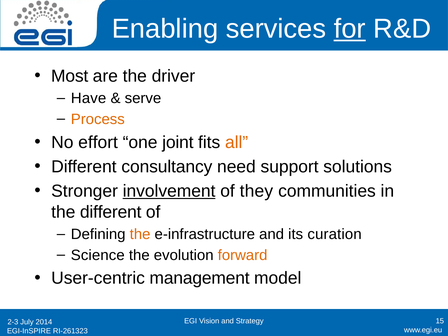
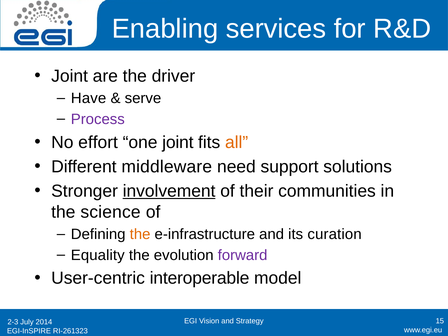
for underline: present -> none (350, 29)
Most: Most -> Joint (70, 76)
Process colour: orange -> purple (98, 119)
consultancy: consultancy -> middleware (167, 167)
they: they -> their (256, 191)
the different: different -> science (111, 212)
Science: Science -> Equality (98, 255)
forward colour: orange -> purple (243, 255)
management: management -> interoperable (200, 278)
